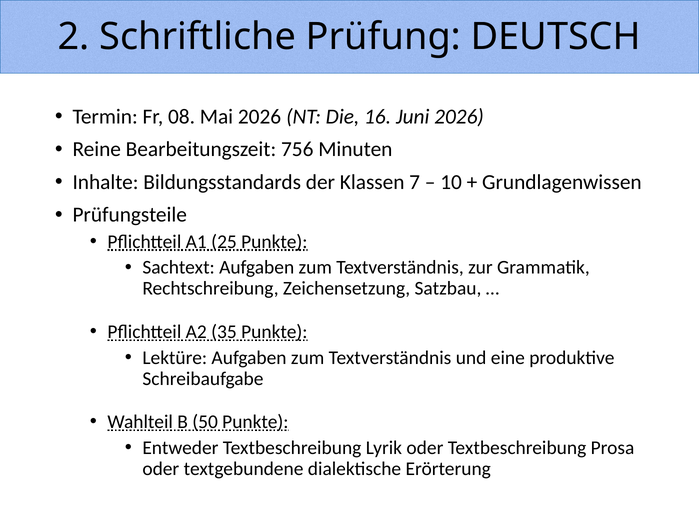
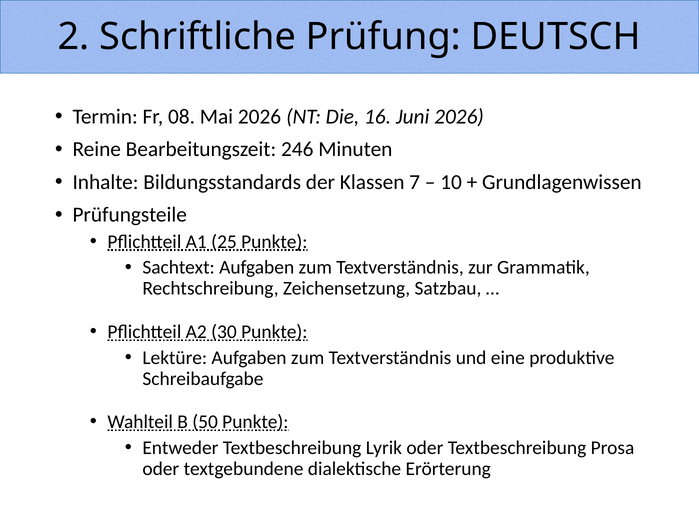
756: 756 -> 246 (297, 149)
35: 35 -> 30 (224, 332)
